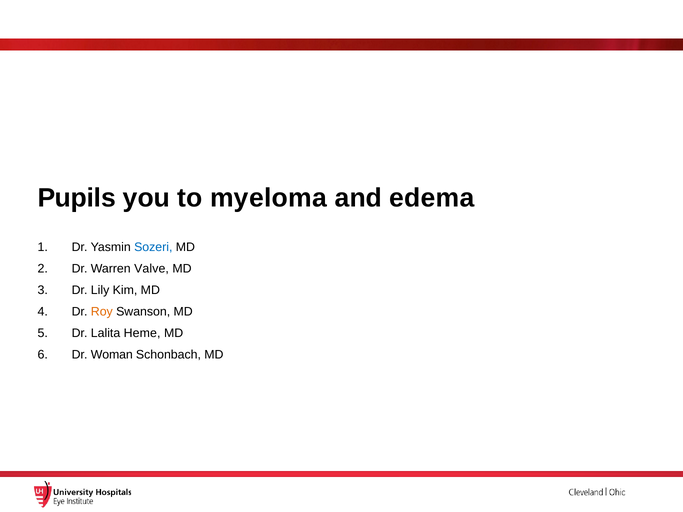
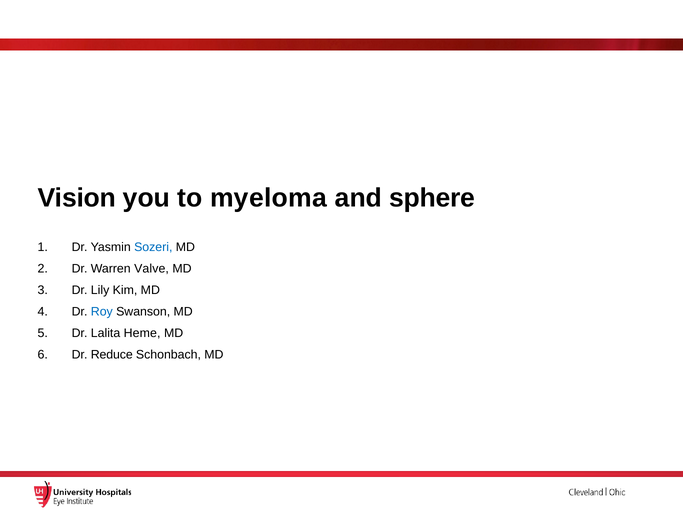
Pupils: Pupils -> Vision (77, 198)
edema: edema -> sphere (432, 198)
Roy colour: orange -> blue (102, 312)
Woman: Woman -> Reduce (112, 355)
